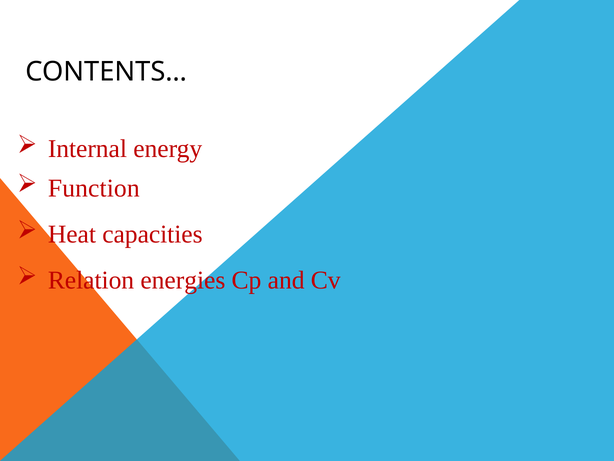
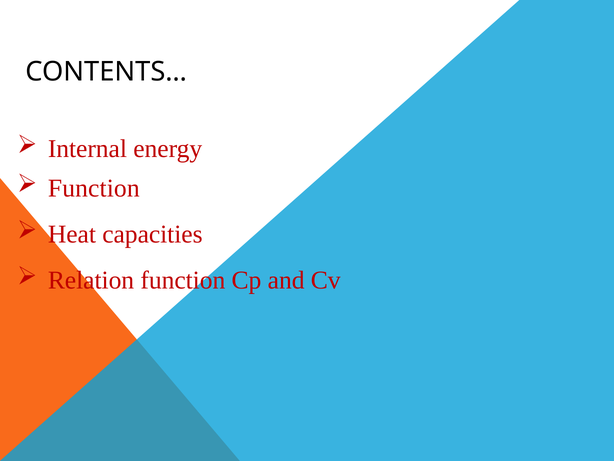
Relation energies: energies -> function (183, 280)
